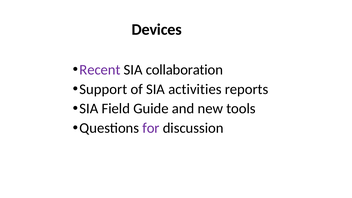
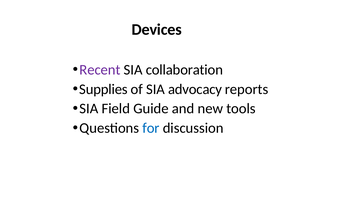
Support: Support -> Supplies (103, 89)
activities: activities -> advocacy (195, 89)
for colour: purple -> blue (151, 128)
